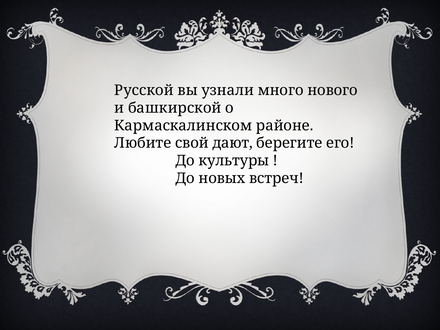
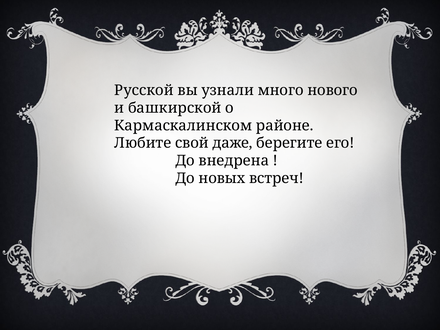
дают: дают -> даже (233, 143)
культуры: культуры -> внедрена (234, 161)
